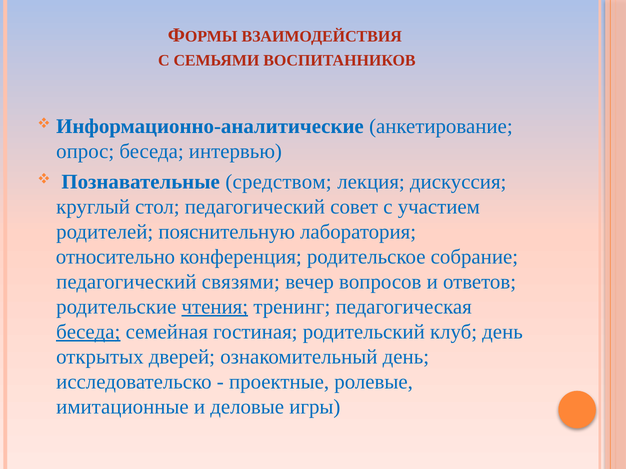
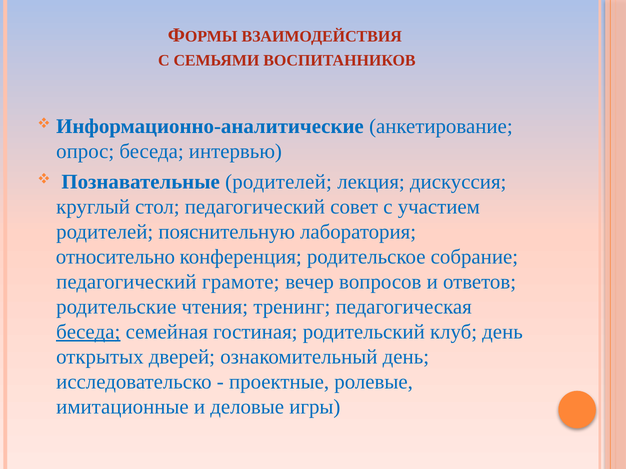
Познавательные средством: средством -> родителей (278, 182)
связями: связями -> грамоте (241, 282)
чтения underline: present -> none (215, 307)
